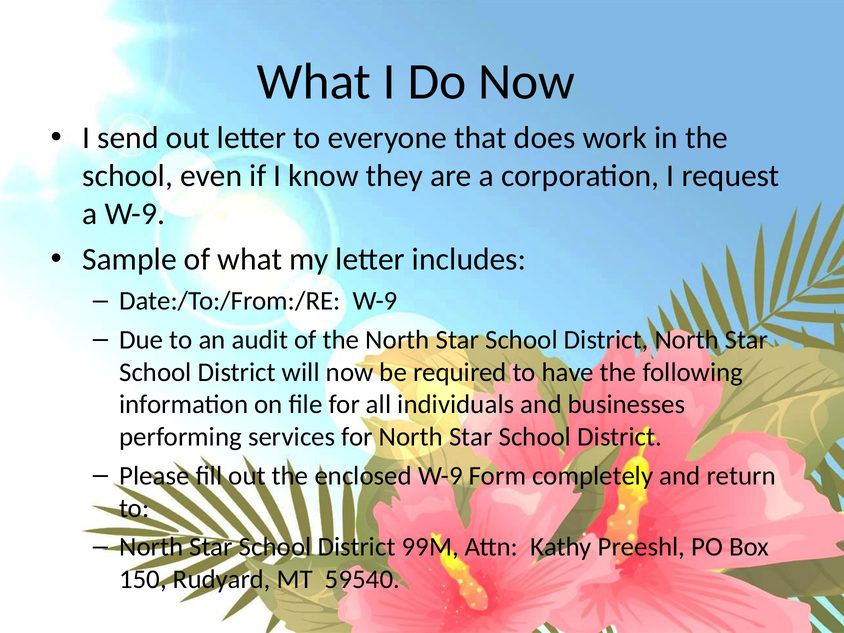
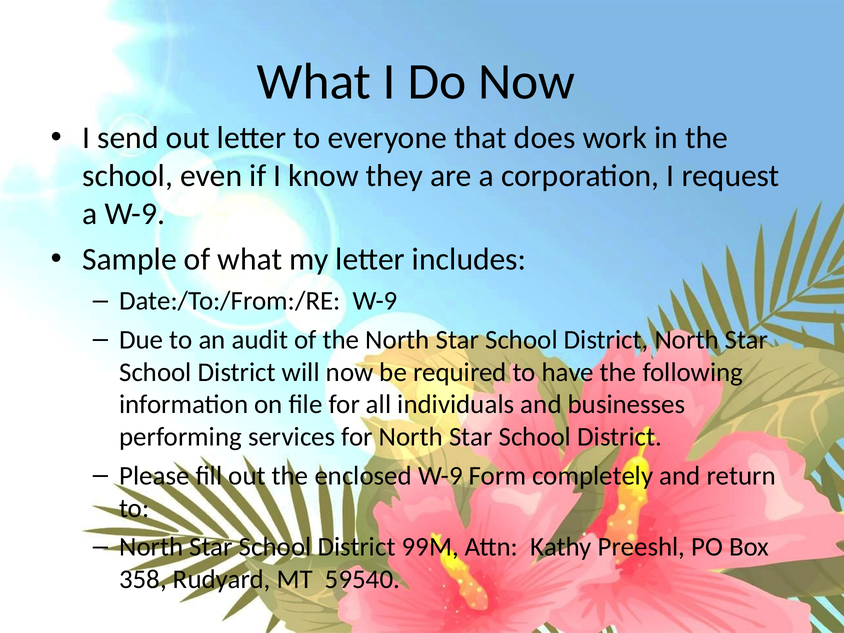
150: 150 -> 358 (143, 579)
